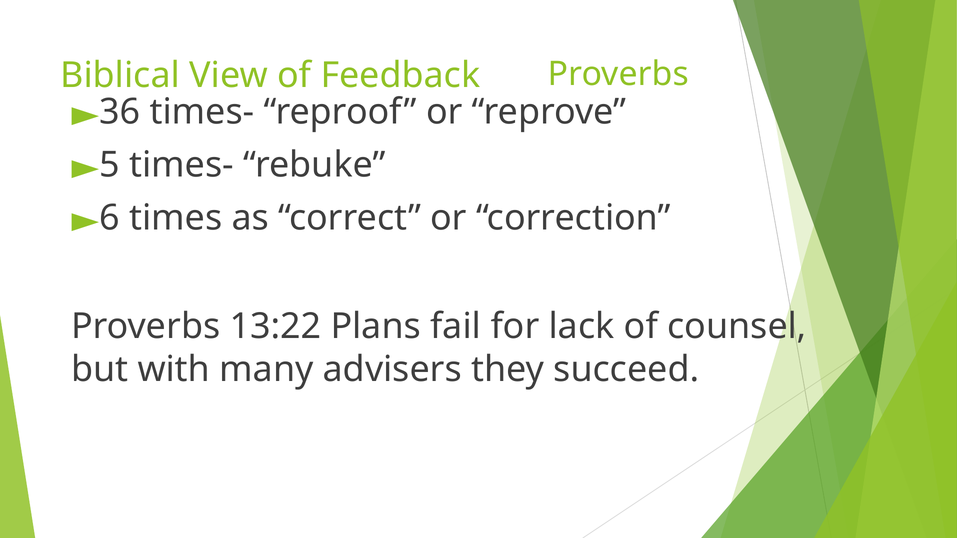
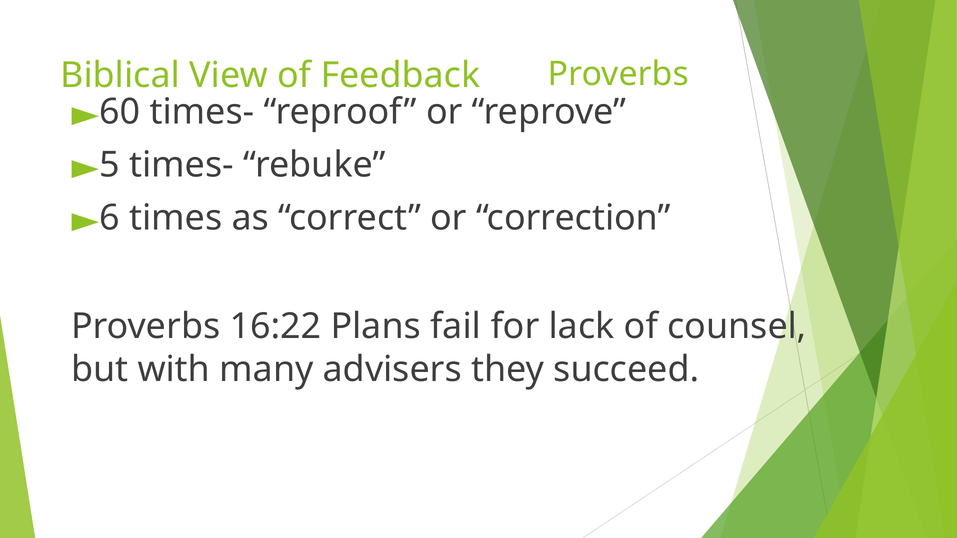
36: 36 -> 60 (120, 112)
13:22: 13:22 -> 16:22 (275, 327)
